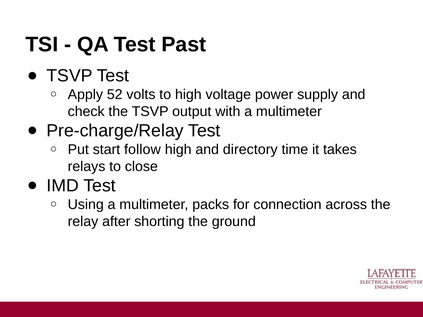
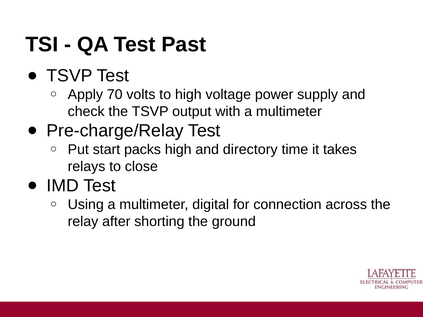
52: 52 -> 70 (115, 95)
follow: follow -> packs (143, 150)
packs: packs -> digital (211, 205)
